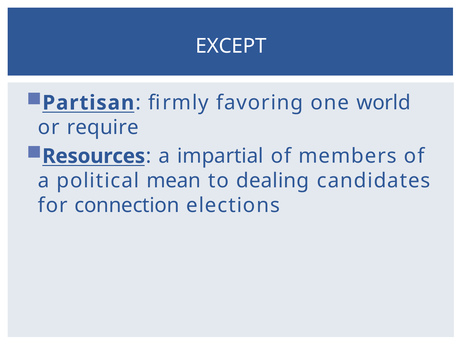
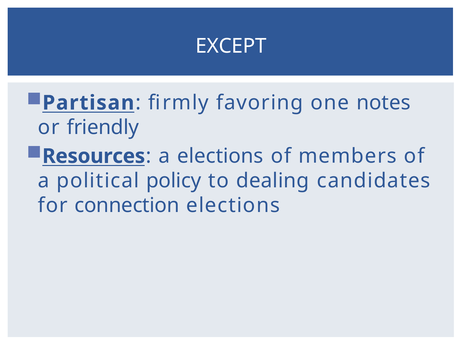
world: world -> notes (383, 103)
require: require -> friendly (103, 128)
a impartial: impartial -> elections (220, 156)
mean: mean -> policy (174, 181)
